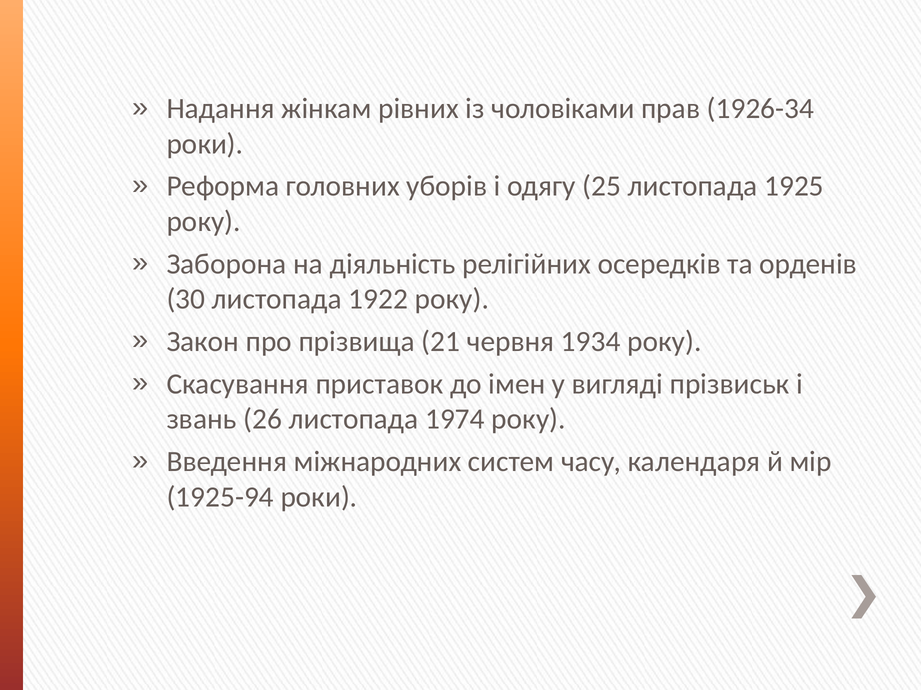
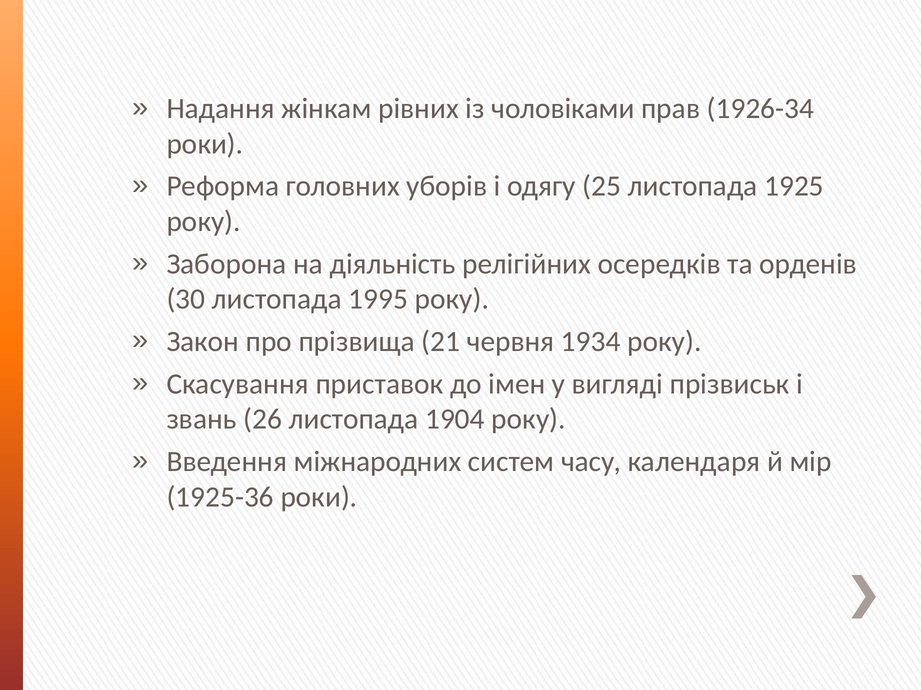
1922: 1922 -> 1995 (378, 299)
1974: 1974 -> 1904 (455, 420)
1925-94: 1925-94 -> 1925-36 (220, 497)
